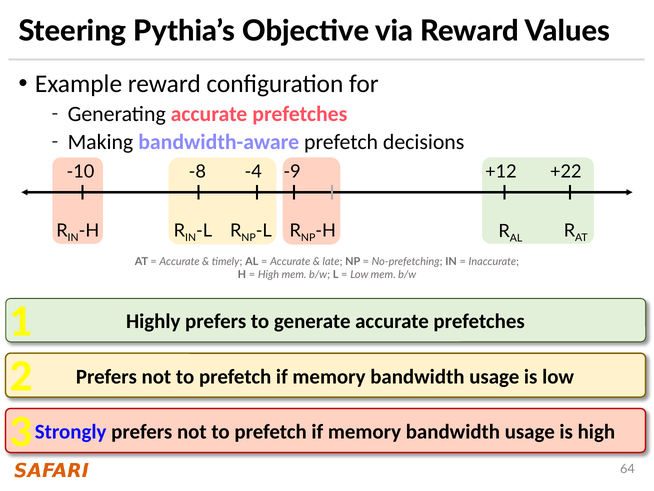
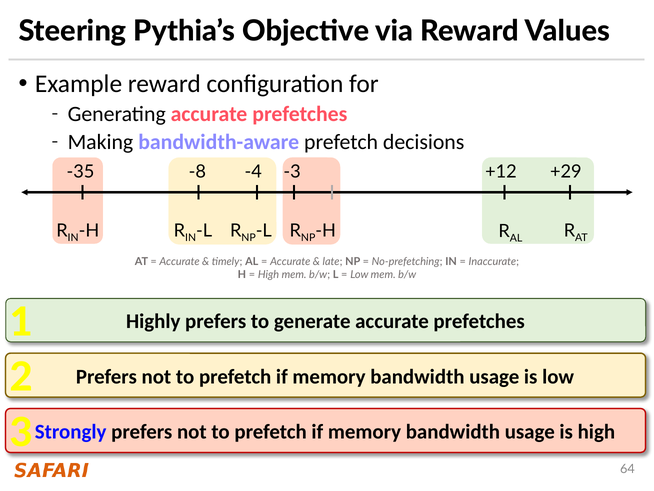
-10: -10 -> -35 (80, 172)
-9: -9 -> -3 (292, 172)
+22: +22 -> +29 (566, 172)
